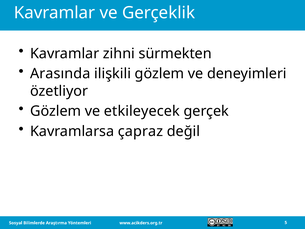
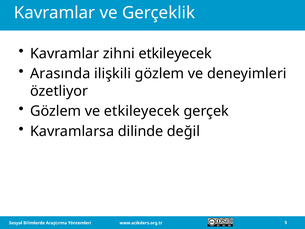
zihni sürmekten: sürmekten -> etkileyecek (175, 53)
çapraz: çapraz -> dilinde (141, 131)
